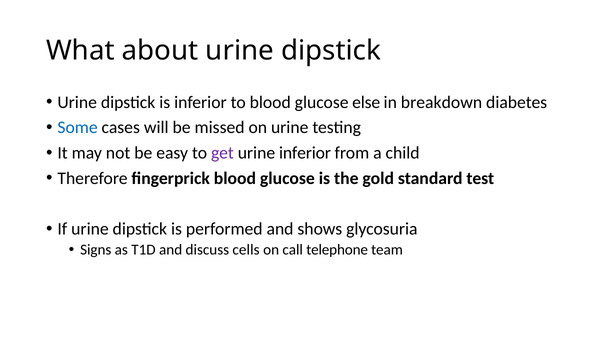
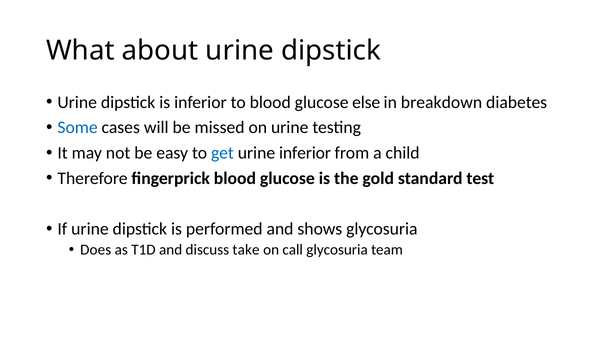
get colour: purple -> blue (222, 153)
Signs: Signs -> Does (96, 250)
cells: cells -> take (246, 250)
call telephone: telephone -> glycosuria (337, 250)
